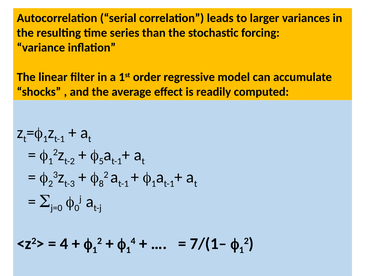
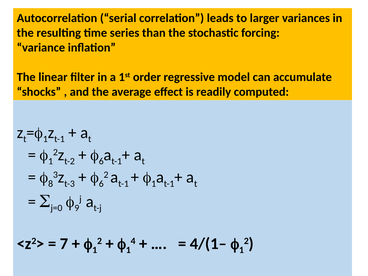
5: 5 -> 6 (101, 161)
2: 2 -> 8 (51, 184)
8: 8 -> 6 (101, 184)
0: 0 -> 9 (77, 208)
4: 4 -> 7 (64, 244)
7/(1–: 7/(1– -> 4/(1– (208, 244)
